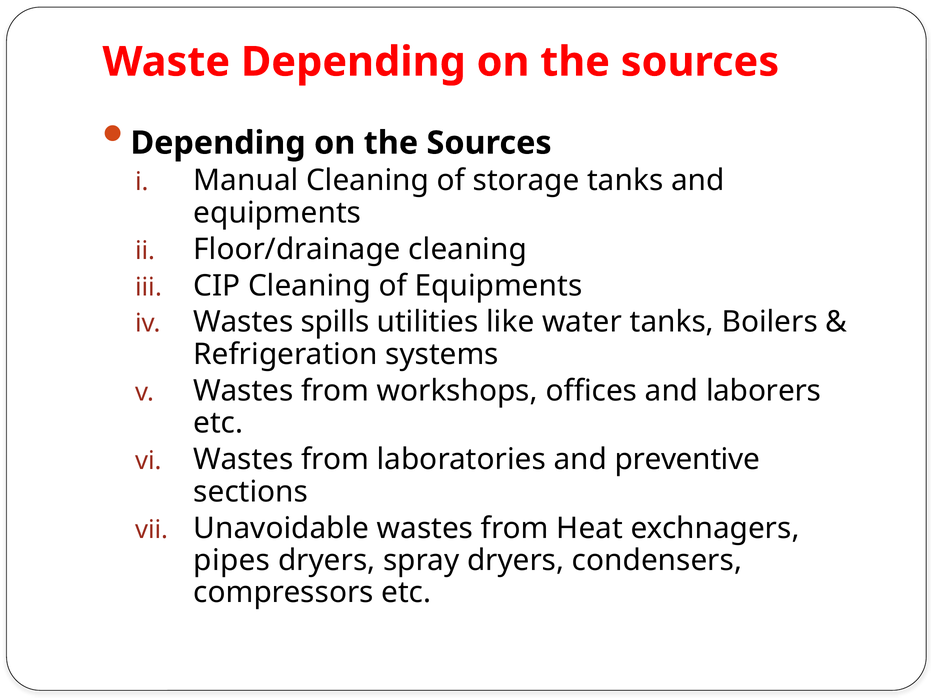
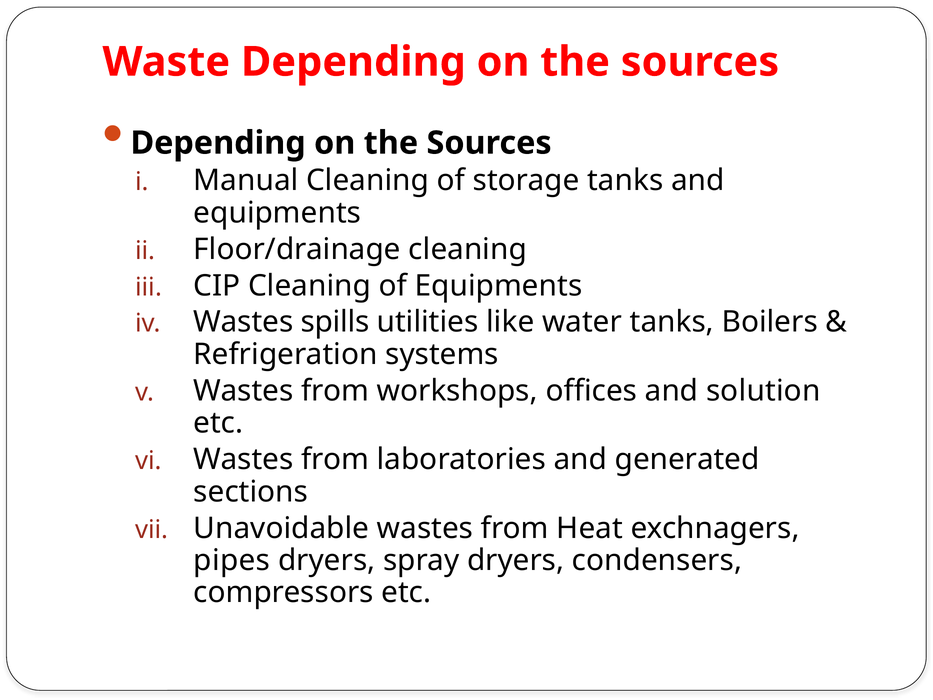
laborers: laborers -> solution (763, 391)
preventive: preventive -> generated (687, 459)
